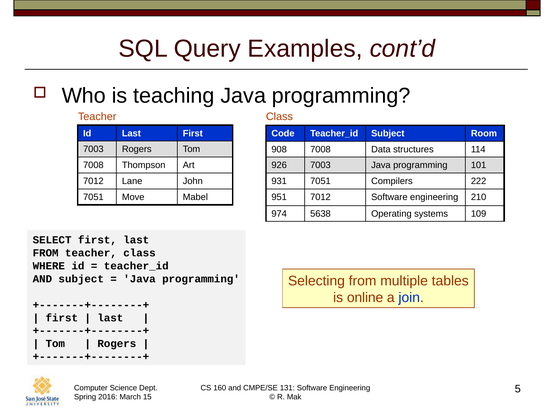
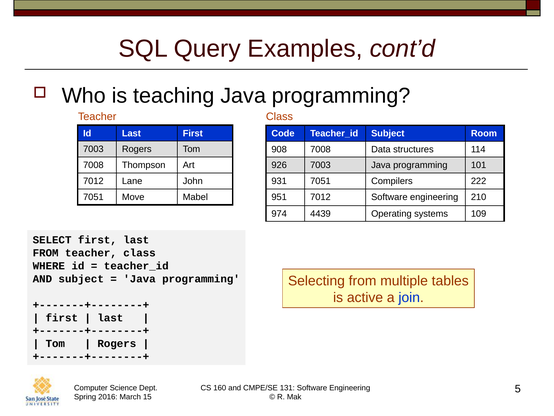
5638: 5638 -> 4439 (320, 213)
online: online -> active (365, 297)
